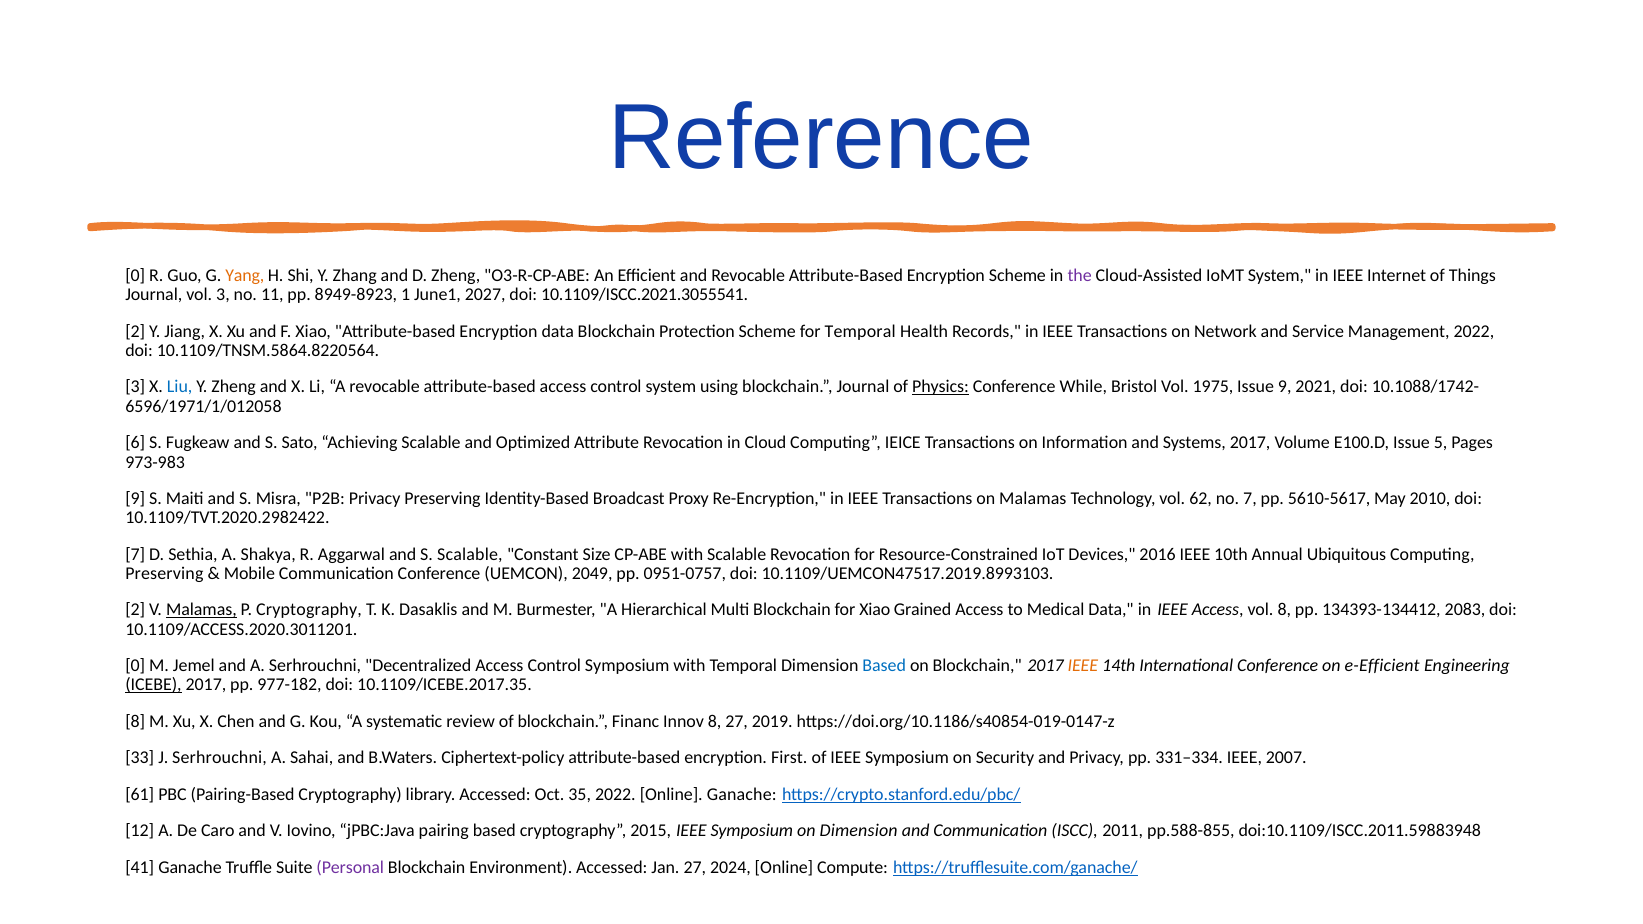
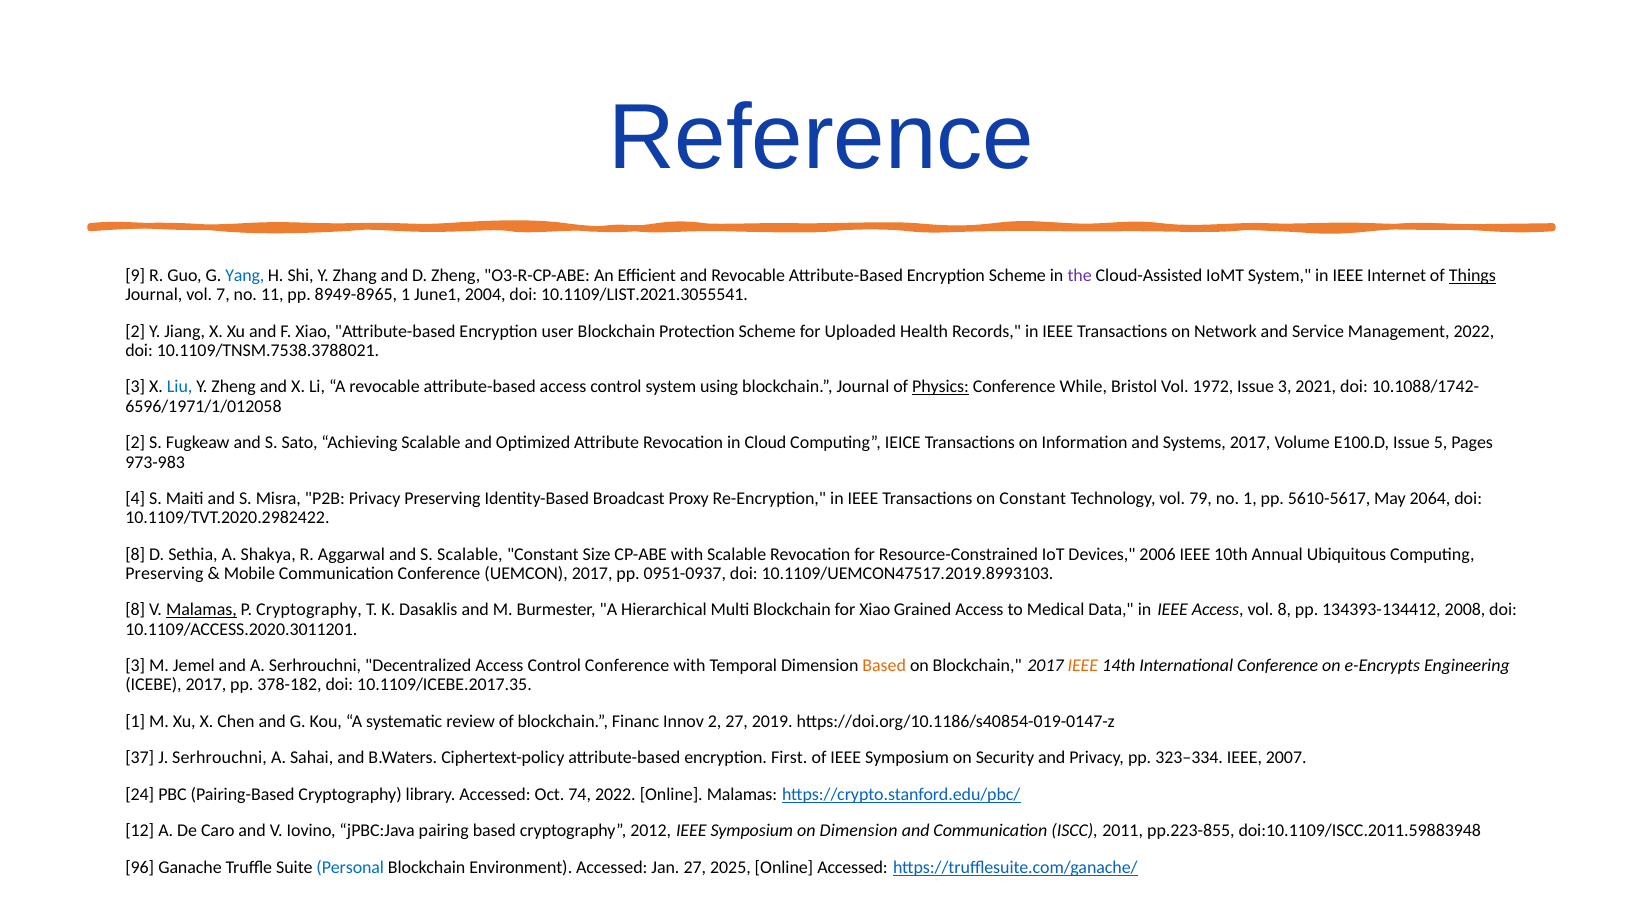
0: 0 -> 9 (135, 276)
Yang colour: orange -> blue (245, 276)
Things underline: none -> present (1472, 276)
vol 3: 3 -> 7 (223, 295)
8949-8923: 8949-8923 -> 8949-8965 (356, 295)
2027: 2027 -> 2004 (485, 295)
10.1109/ISCC.2021.3055541: 10.1109/ISCC.2021.3055541 -> 10.1109/LIST.2021.3055541 (645, 295)
Encryption data: data -> user (558, 331)
for Temporal: Temporal -> Uploaded (860, 331)
10.1109/TNSM.5864.8220564: 10.1109/TNSM.5864.8220564 -> 10.1109/TNSM.7538.3788021 (268, 351)
1975: 1975 -> 1972 (1213, 387)
Issue 9: 9 -> 3 (1285, 387)
6: 6 -> 2 (135, 443)
9: 9 -> 4 (135, 499)
on Malamas: Malamas -> Constant (1033, 499)
62: 62 -> 79 (1201, 499)
no 7: 7 -> 1 (1250, 499)
2010: 2010 -> 2064 (1430, 499)
7: 7 -> 8 (135, 554)
2016: 2016 -> 2006 (1158, 554)
UEMCON 2049: 2049 -> 2017 (592, 574)
0951-0757: 0951-0757 -> 0951-0937 (685, 574)
2: 2 -> 8 (135, 610)
2083: 2083 -> 2008 (1465, 610)
0: 0 -> 3 (135, 666)
Control Symposium: Symposium -> Conference (627, 666)
Based colour: blue -> orange (884, 666)
e-Efficient: e-Efficient -> e-Encrypts (1382, 666)
ICEBE underline: present -> none (153, 685)
977-182: 977-182 -> 378-182 (290, 685)
8: 8 -> 1 (135, 722)
Innov 8: 8 -> 2 (715, 722)
33: 33 -> 37 (140, 758)
331–334: 331–334 -> 323–334 (1189, 758)
61: 61 -> 24 (140, 795)
35: 35 -> 74 (580, 795)
Online Ganache: Ganache -> Malamas (742, 795)
2015: 2015 -> 2012 (651, 831)
pp.588-855: pp.588-855 -> pp.223-855 (1191, 831)
41: 41 -> 96 (140, 868)
Personal colour: purple -> blue (350, 868)
2024: 2024 -> 2025 (730, 868)
Online Compute: Compute -> Accessed (853, 868)
